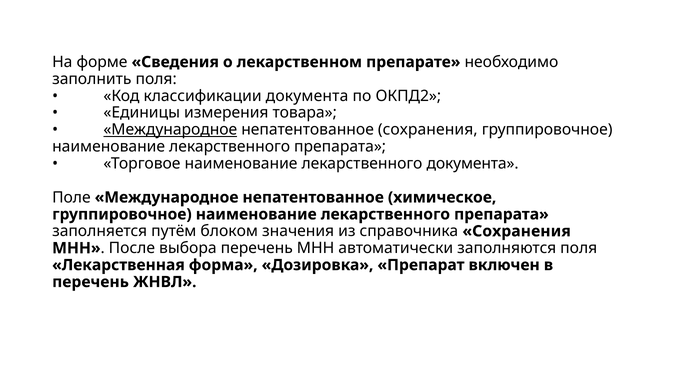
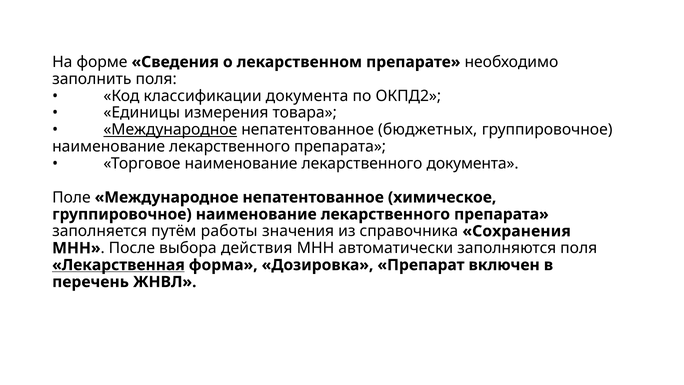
непатентованное сохранения: сохранения -> бюджетных (428, 130)
блоком: блоком -> работы (229, 231)
выбора перечень: перечень -> действия (257, 248)
Лекарственная underline: none -> present (118, 265)
